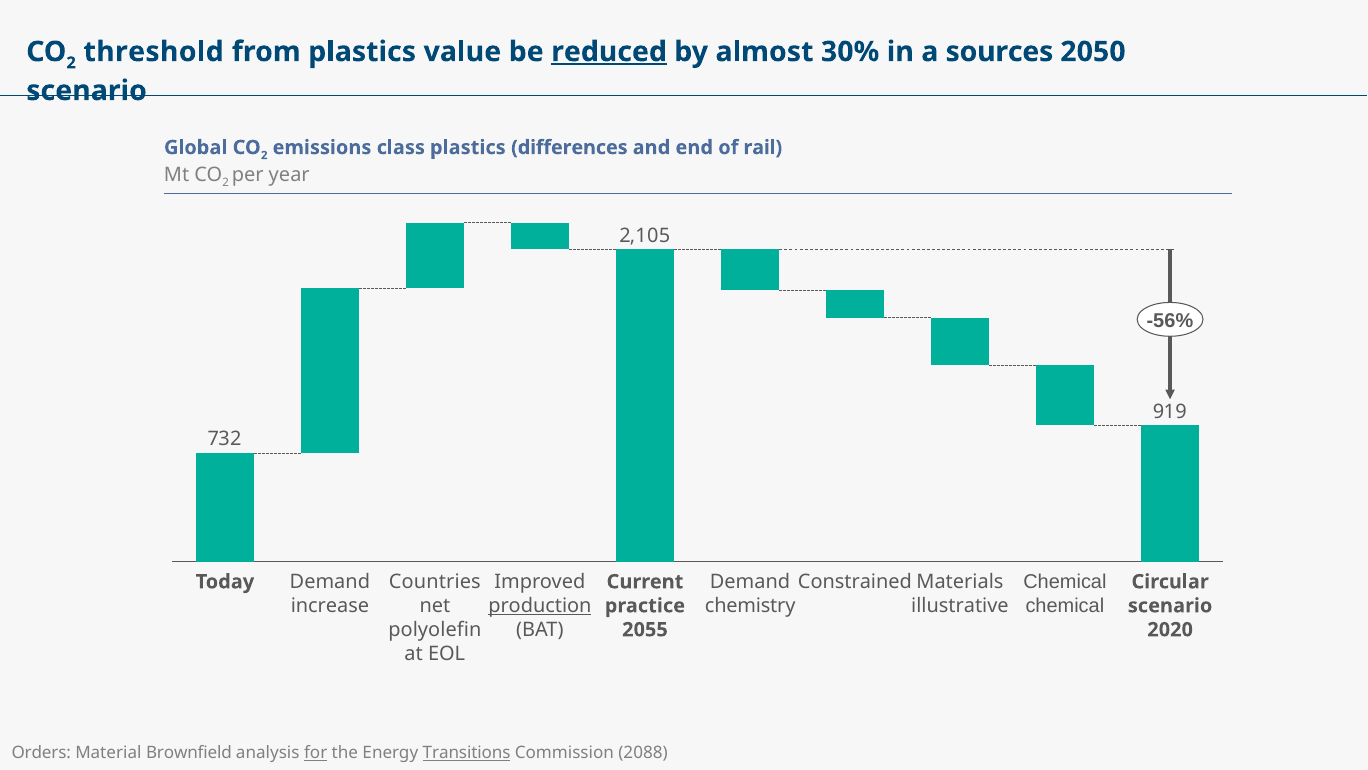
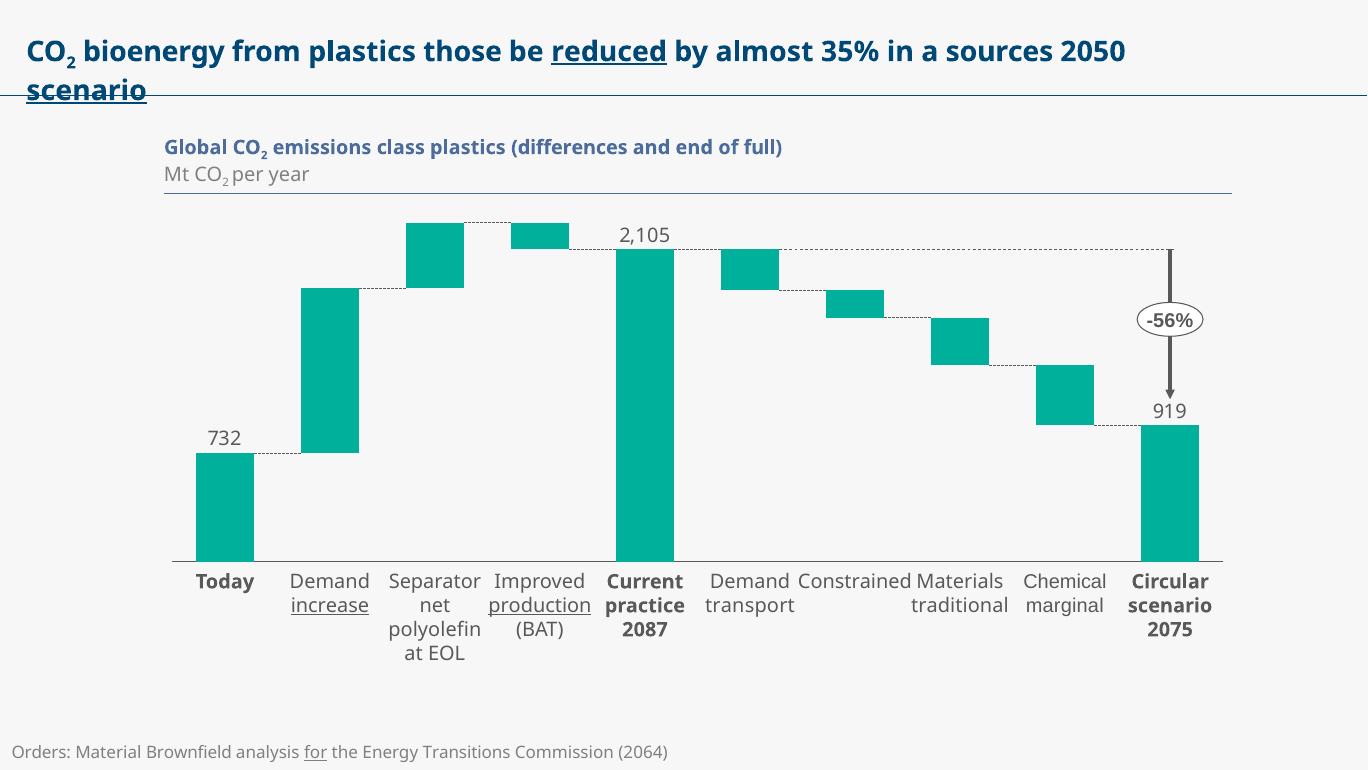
threshold: threshold -> bioenergy (154, 52)
value: value -> those (463, 52)
30%: 30% -> 35% (850, 52)
scenario underline: none -> present (87, 91)
rail: rail -> full (763, 147)
Countries: Countries -> Separator (435, 581)
chemical: chemical -> marginal (1065, 605)
increase underline: none -> present (330, 605)
chemistry: chemistry -> transport (750, 605)
illustrative: illustrative -> traditional (960, 605)
2055: 2055 -> 2087 (645, 629)
2020: 2020 -> 2075 (1170, 629)
Transitions underline: present -> none (467, 752)
2088: 2088 -> 2064 (643, 752)
